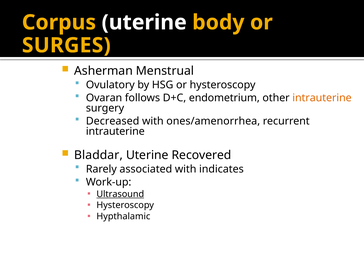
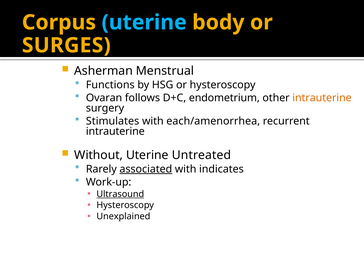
uterine colour: white -> light blue (144, 22)
Ovulatory: Ovulatory -> Functions (110, 85)
Decreased: Decreased -> Stimulates (113, 121)
ones/amenorrhea: ones/amenorrhea -> each/amenorrhea (213, 121)
Bladdar: Bladdar -> Without (99, 155)
Recovered: Recovered -> Untreated (201, 155)
associated underline: none -> present (146, 169)
Hypthalamic: Hypthalamic -> Unexplained (123, 216)
